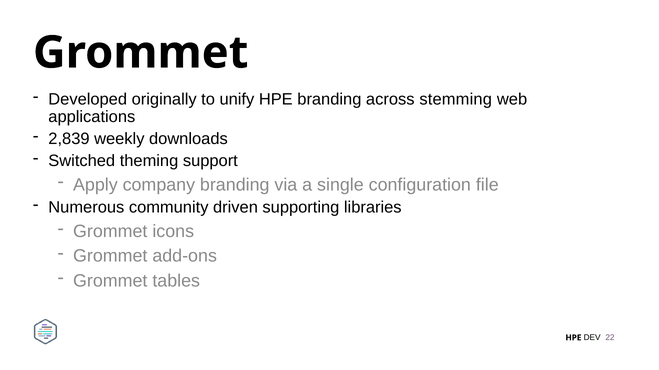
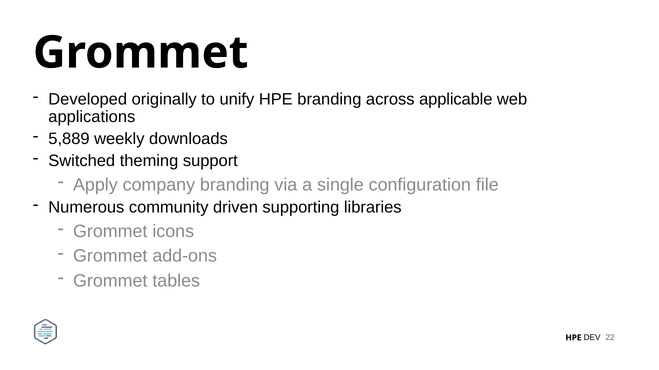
stemming: stemming -> applicable (456, 99)
2,839: 2,839 -> 5,889 (69, 139)
